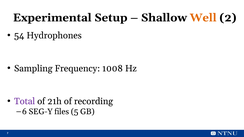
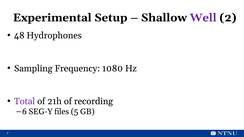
Well colour: orange -> purple (203, 18)
54: 54 -> 48 (19, 36)
1008: 1008 -> 1080 (113, 69)
